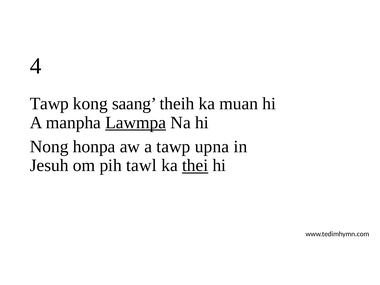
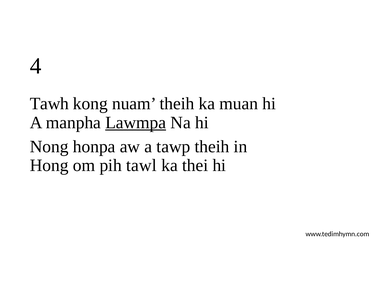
Tawp: Tawp -> Tawh (49, 104)
saang: saang -> nuam (134, 104)
tawp upna: upna -> theih (212, 147)
Jesuh: Jesuh -> Hong (49, 165)
thei underline: present -> none (195, 165)
